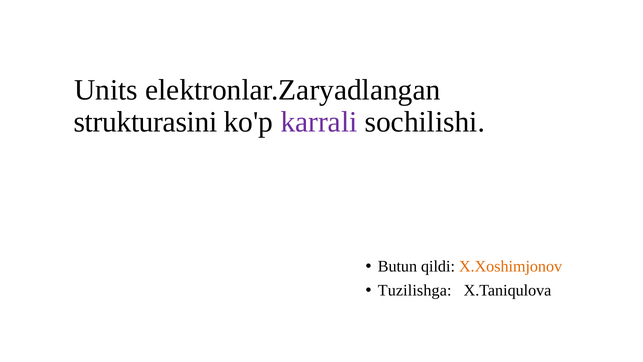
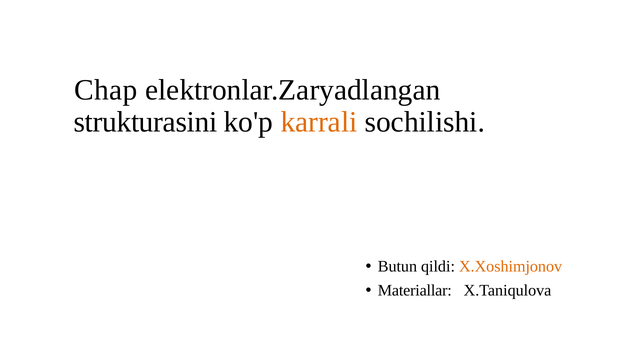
Units: Units -> Chap (106, 90)
karrali colour: purple -> orange (319, 122)
Tuzilishga: Tuzilishga -> Materiallar (415, 290)
